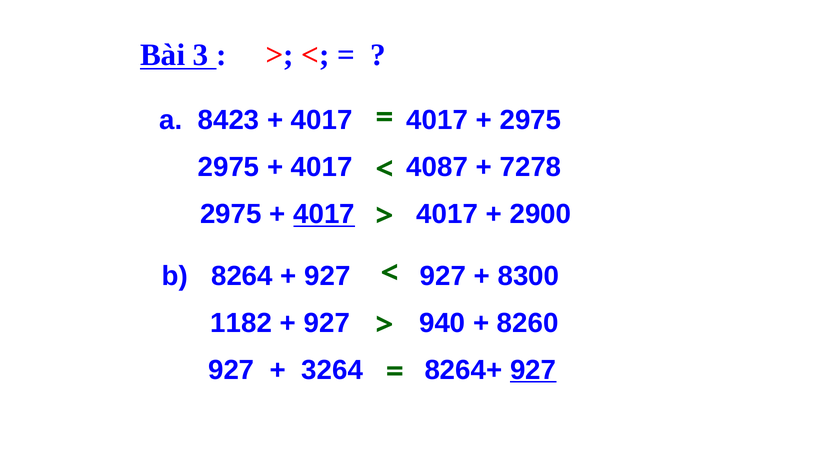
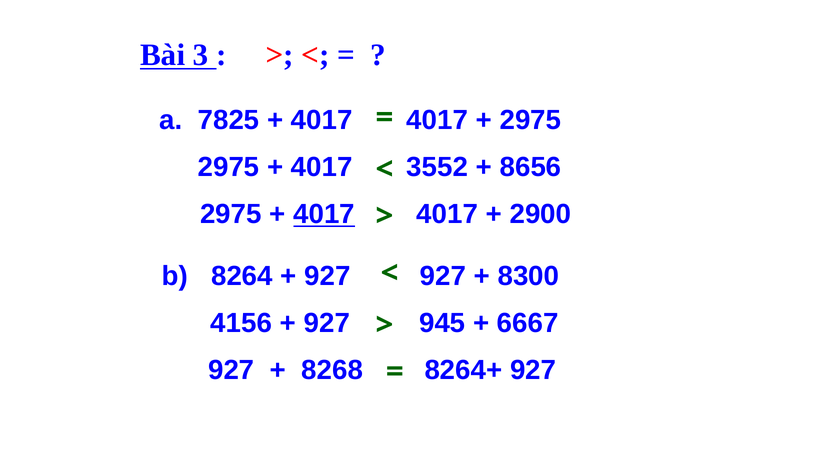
8423: 8423 -> 7825 (229, 120)
4087: 4087 -> 3552 (437, 167)
7278: 7278 -> 8656 (531, 167)
1182: 1182 -> 4156 (241, 323)
940: 940 -> 945 (442, 323)
8260: 8260 -> 6667 (528, 323)
3264: 3264 -> 8268 (332, 370)
927 underline: present -> none (533, 370)
